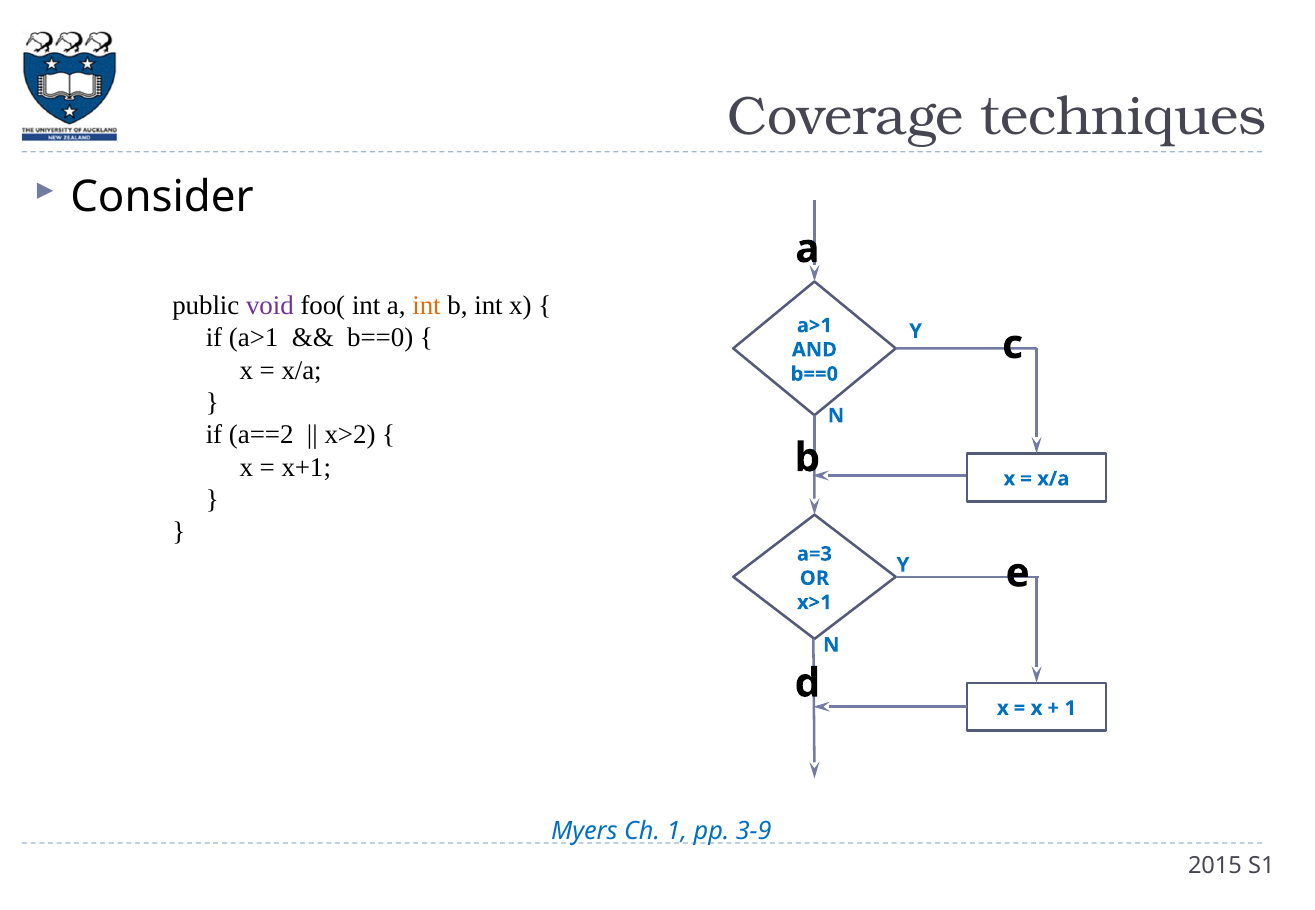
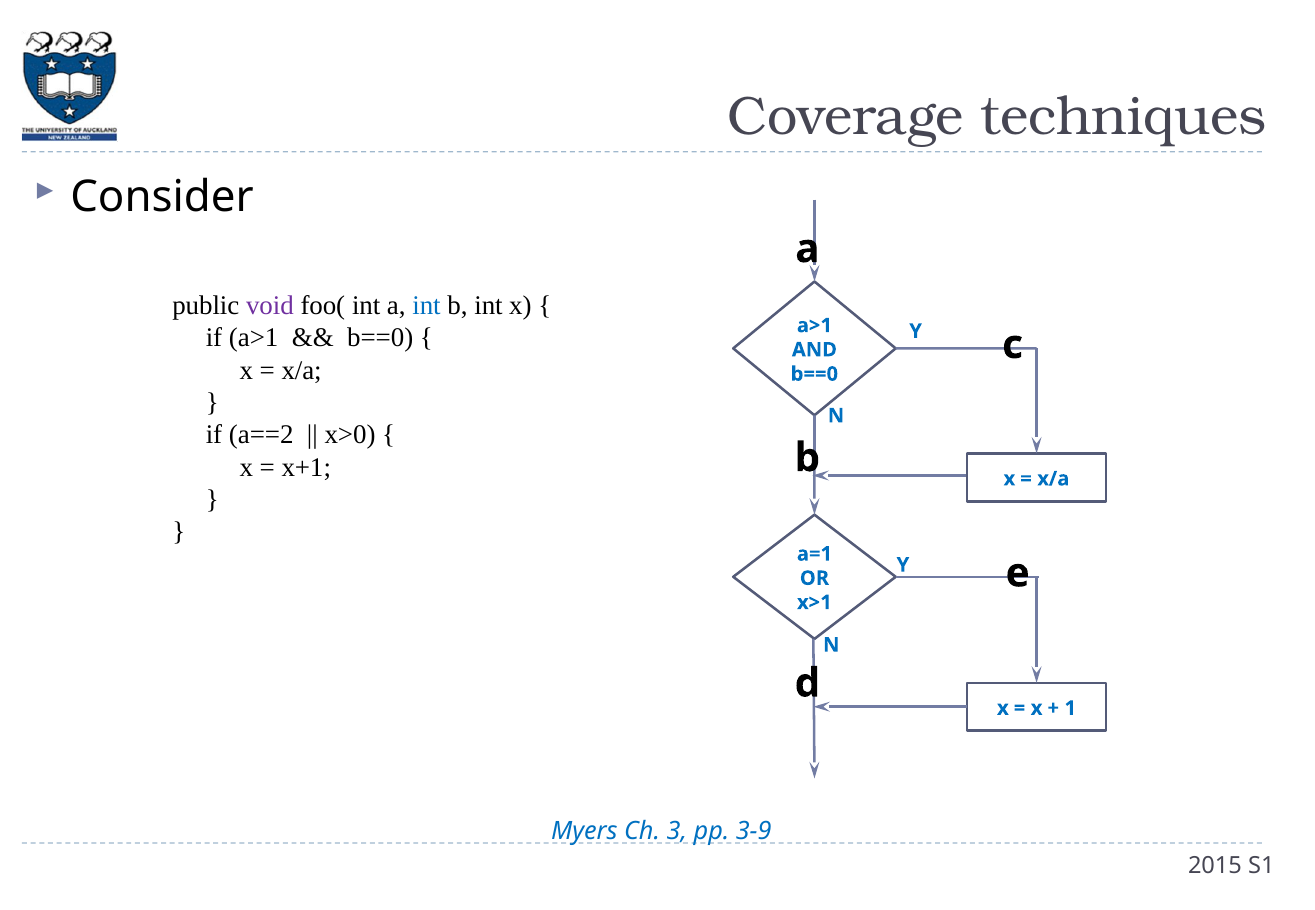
int colour: orange -> blue (427, 306)
x>2: x>2 -> x>0 (350, 435)
a=3: a=3 -> a=1 (814, 554)
Ch 1: 1 -> 3 (677, 832)
